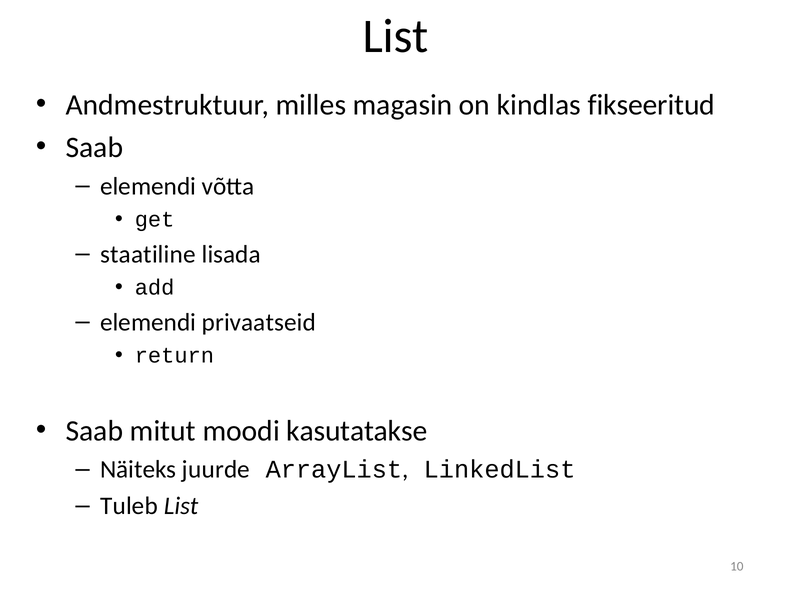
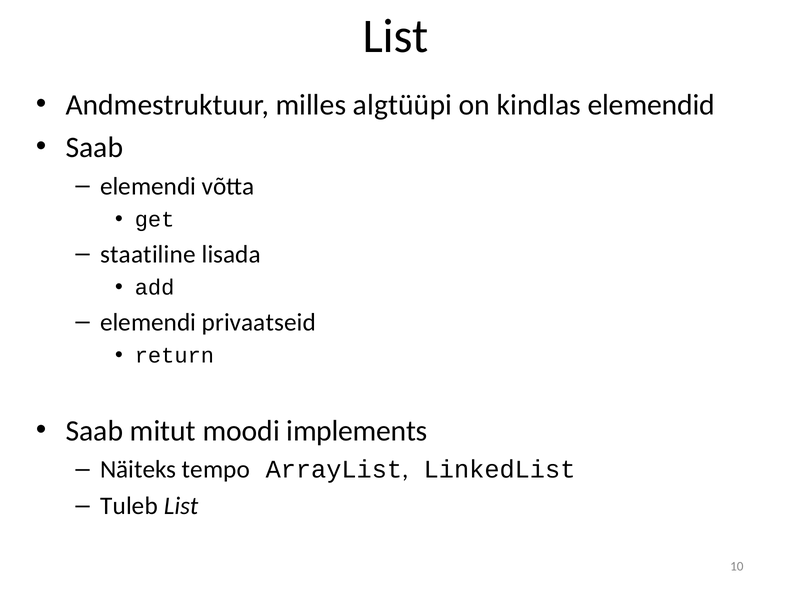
magasin: magasin -> algtüüpi (402, 105)
fikseeritud: fikseeritud -> elemendid (651, 105)
kasutatakse: kasutatakse -> implements (357, 431)
juurde: juurde -> tempo (216, 470)
